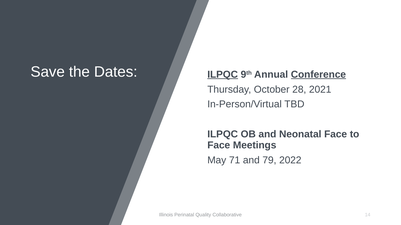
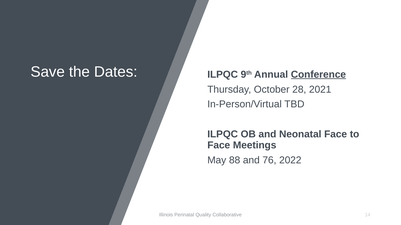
ILPQC underline: present -> none (223, 75)
71: 71 -> 88 (235, 160)
79: 79 -> 76 (269, 160)
